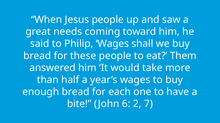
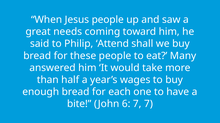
Philip Wages: Wages -> Attend (112, 44)
Them: Them -> Many (183, 56)
6 2: 2 -> 7 (137, 104)
